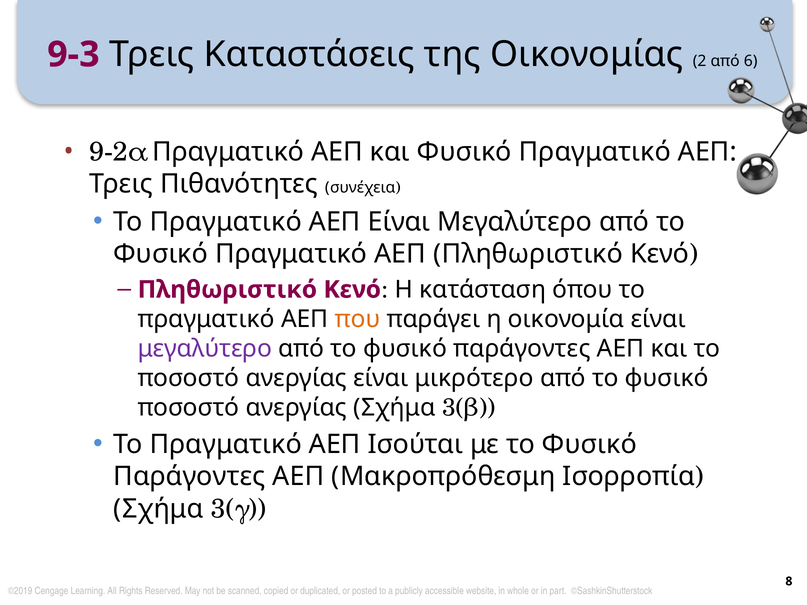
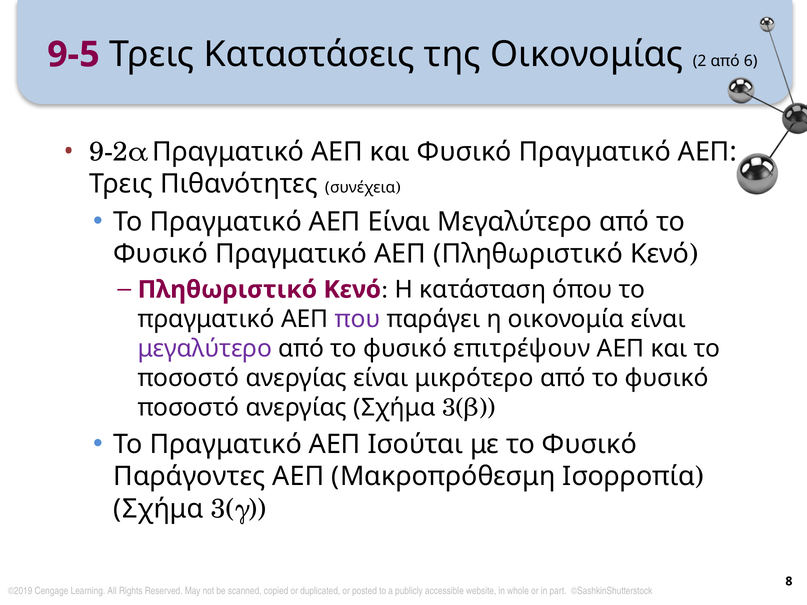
9-3: 9-3 -> 9-5 (73, 55)
που colour: orange -> purple (358, 319)
από το φυσικό παράγοντες: παράγοντες -> επιτρέψουν (522, 349)
